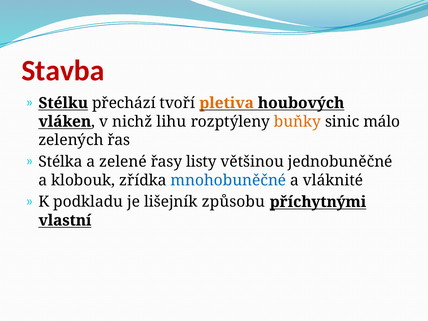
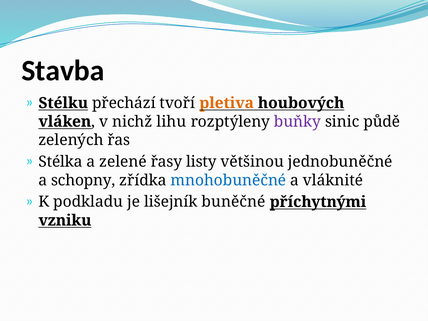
Stavba colour: red -> black (63, 71)
buňky colour: orange -> purple (297, 122)
málo: málo -> půdě (382, 122)
klobouk: klobouk -> schopny (83, 180)
způsobu: způsobu -> buněčné (234, 202)
vlastní: vlastní -> vzniku (65, 220)
